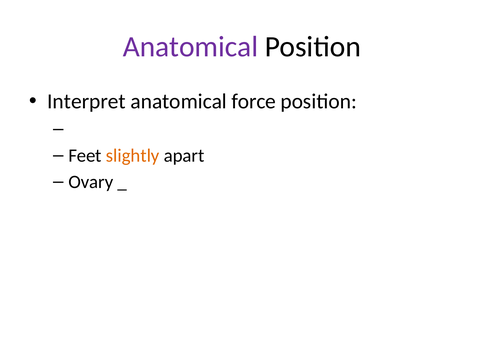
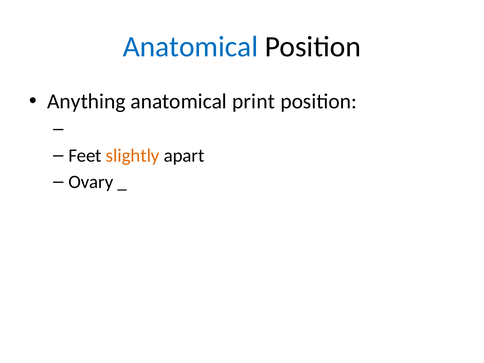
Anatomical colour: purple -> blue (190, 47)
Interpret: Interpret -> Anything (86, 102)
force: force -> print (254, 102)
